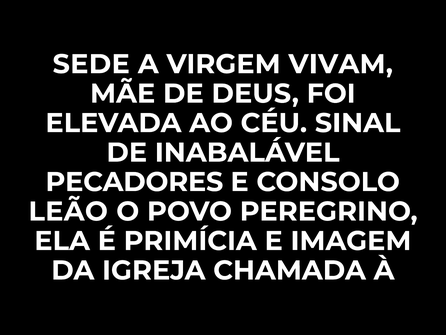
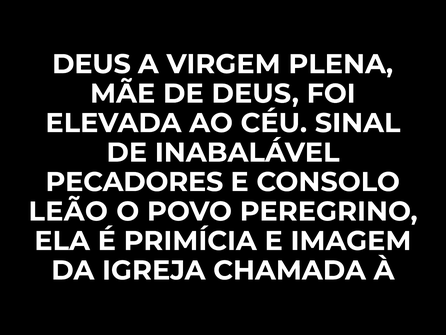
SEDE: SEDE -> DEUS (91, 64)
VIVAM: VIVAM -> PLENA (341, 64)
